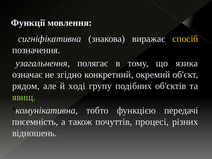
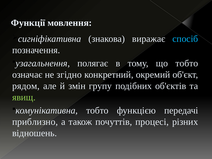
спосіб colour: yellow -> light blue (185, 39)
що язика: язика -> тобто (187, 63)
ході: ході -> змін (77, 86)
писемність: писемність -> приблизно (35, 122)
